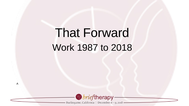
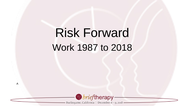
That: That -> Risk (67, 33)
